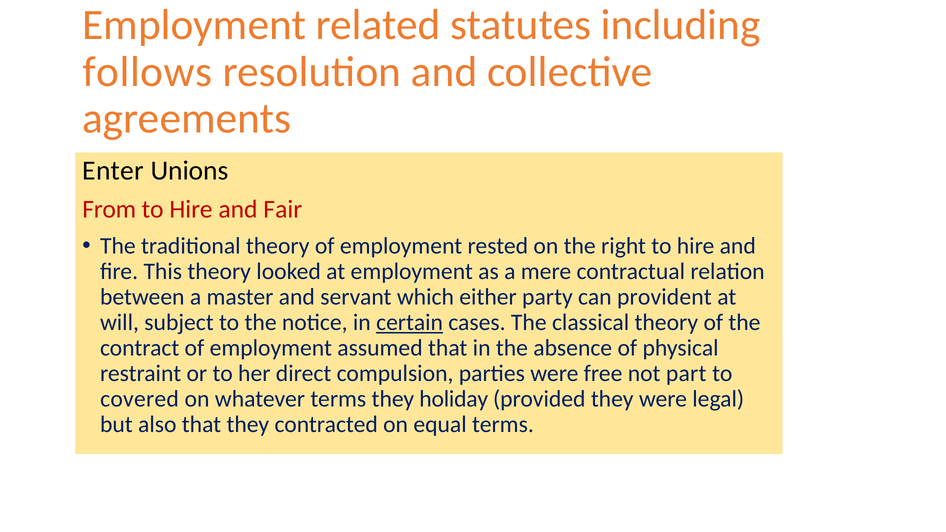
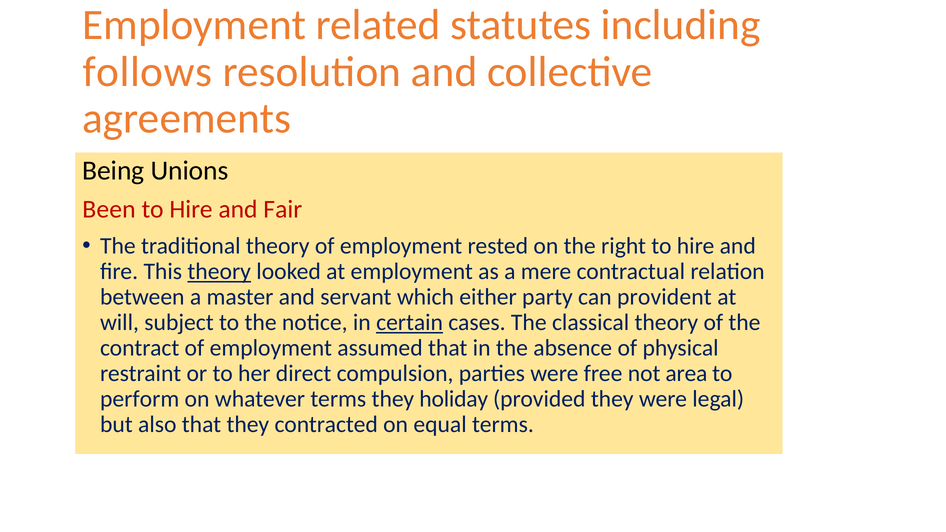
Enter: Enter -> Being (113, 171)
From: From -> Been (109, 209)
theory underline: none -> present (219, 271)
part: part -> area (686, 374)
covered: covered -> perform (140, 399)
